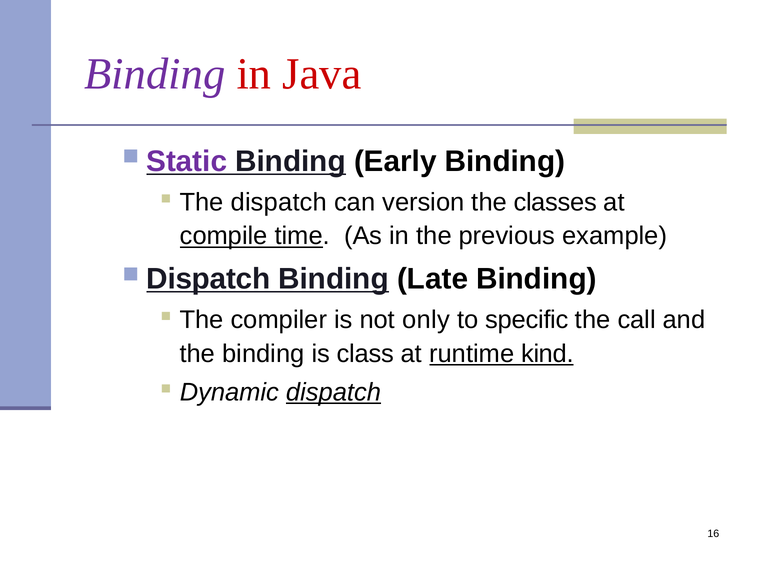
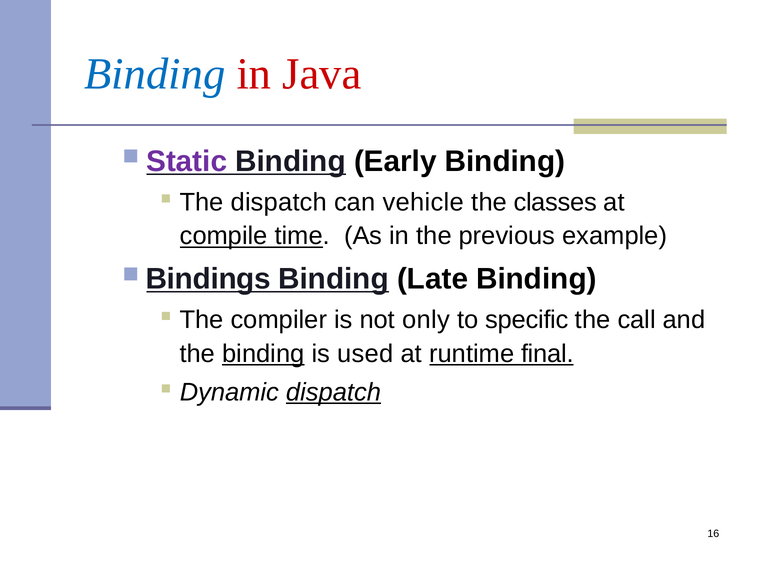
Binding colour: purple -> blue (155, 74)
version: version -> vehicle (423, 202)
Dispatch: Dispatch -> Bindings (208, 279)
binding underline: none -> present (263, 353)
class: class -> used (365, 353)
kind: kind -> final (547, 353)
